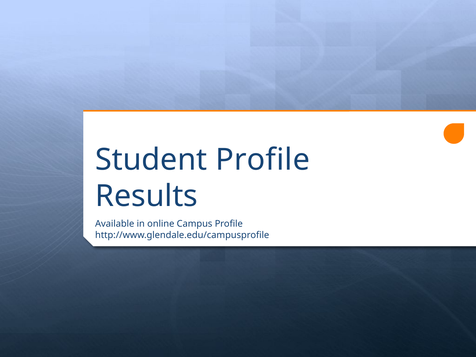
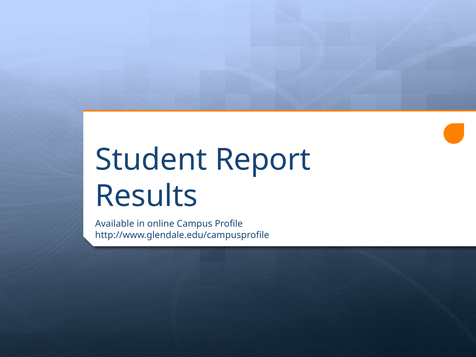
Student Profile: Profile -> Report (263, 160)
